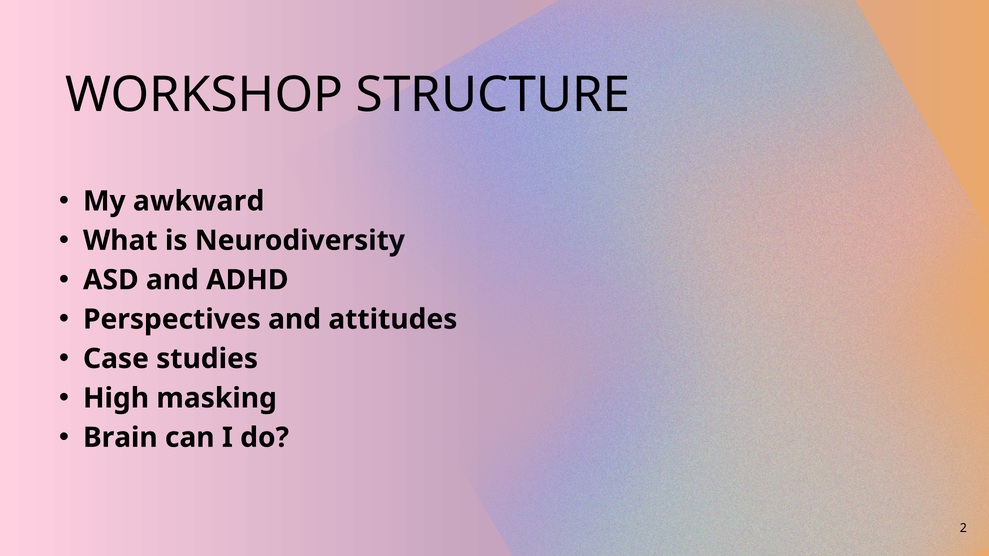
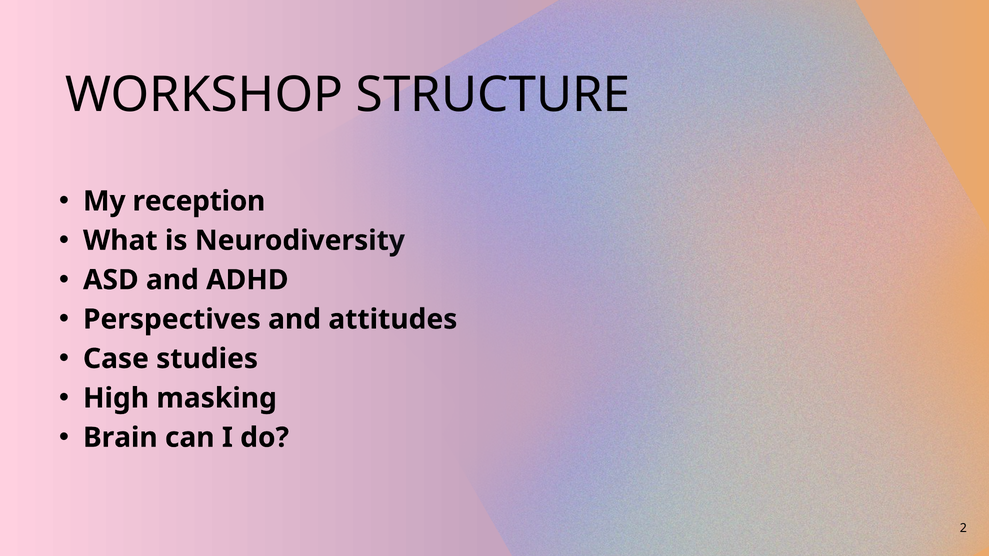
awkward: awkward -> reception (199, 201)
